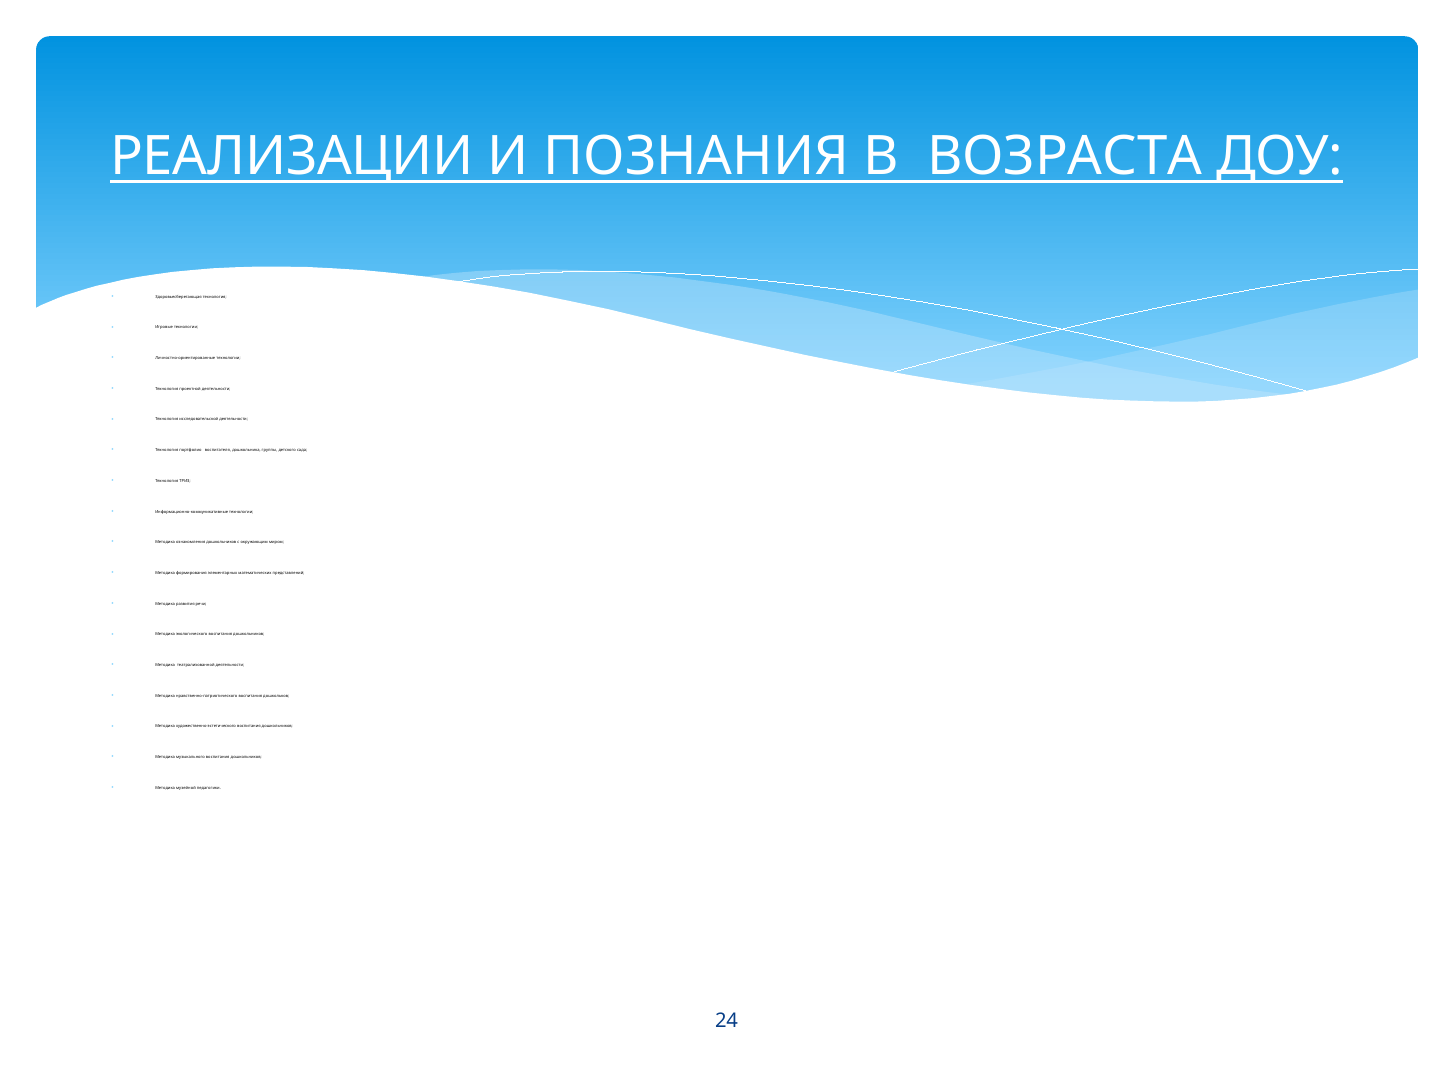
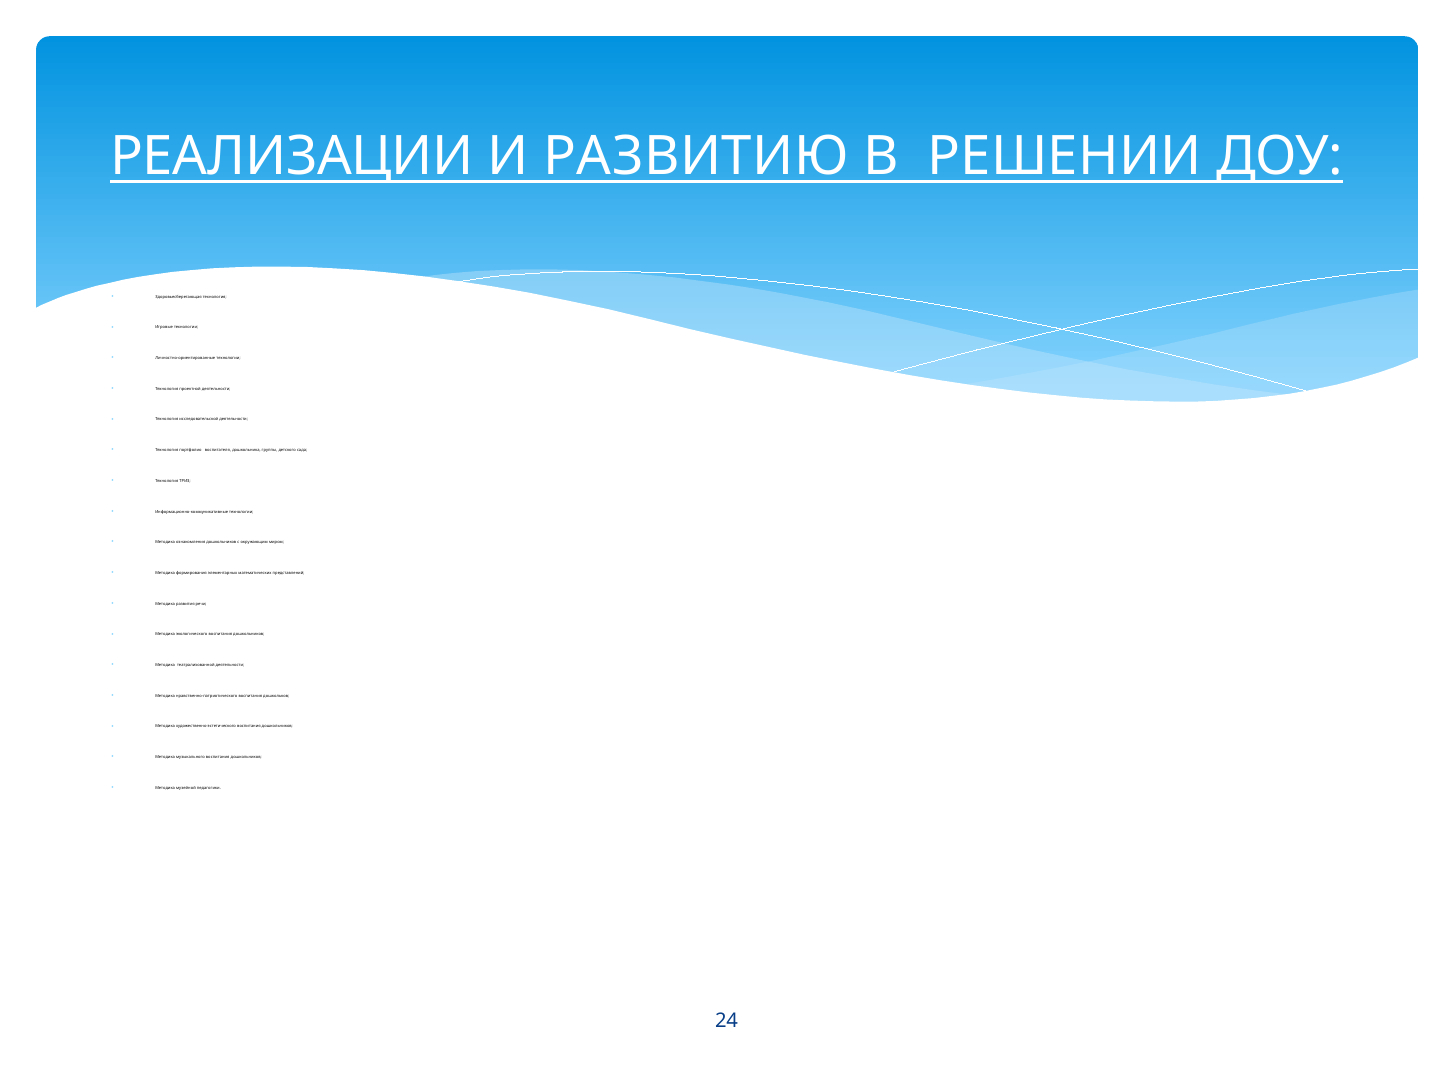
ПОЗНАНИЯ: ПОЗНАНИЯ -> РАЗВИТИЮ (696, 157)
ВОЗРАСТА: ВОЗРАСТА -> РЕШЕНИИ (1065, 157)
